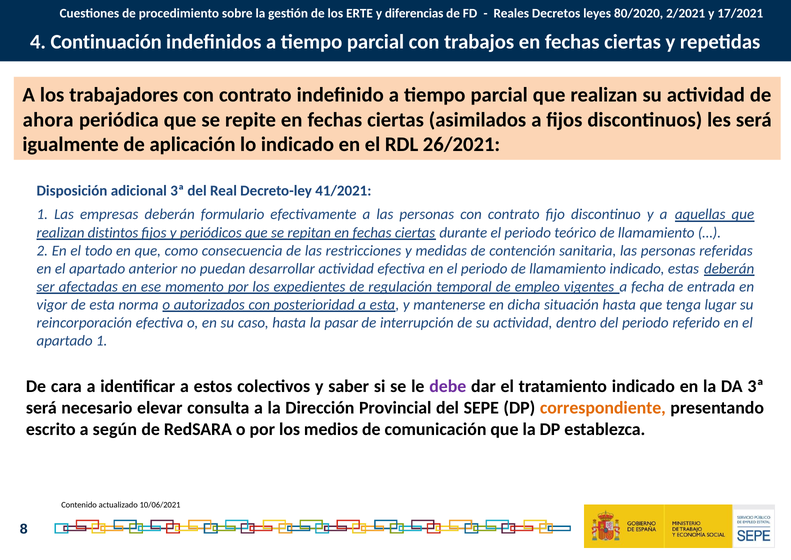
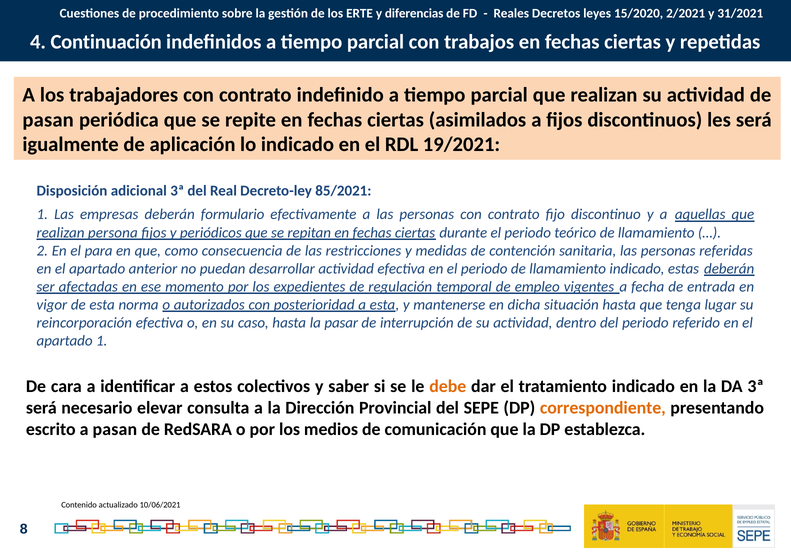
80/2020: 80/2020 -> 15/2020 (639, 13)
17/2021: 17/2021 -> 31/2021 (740, 13)
ahora: ahora -> pasan (48, 120)
26/2021: 26/2021 -> 19/2021 (461, 144)
41/2021: 41/2021 -> 85/2021 (343, 191)
distintos: distintos -> persona (113, 232)
todo: todo -> para (99, 250)
debe colour: purple -> orange (448, 386)
a según: según -> pasan (115, 429)
